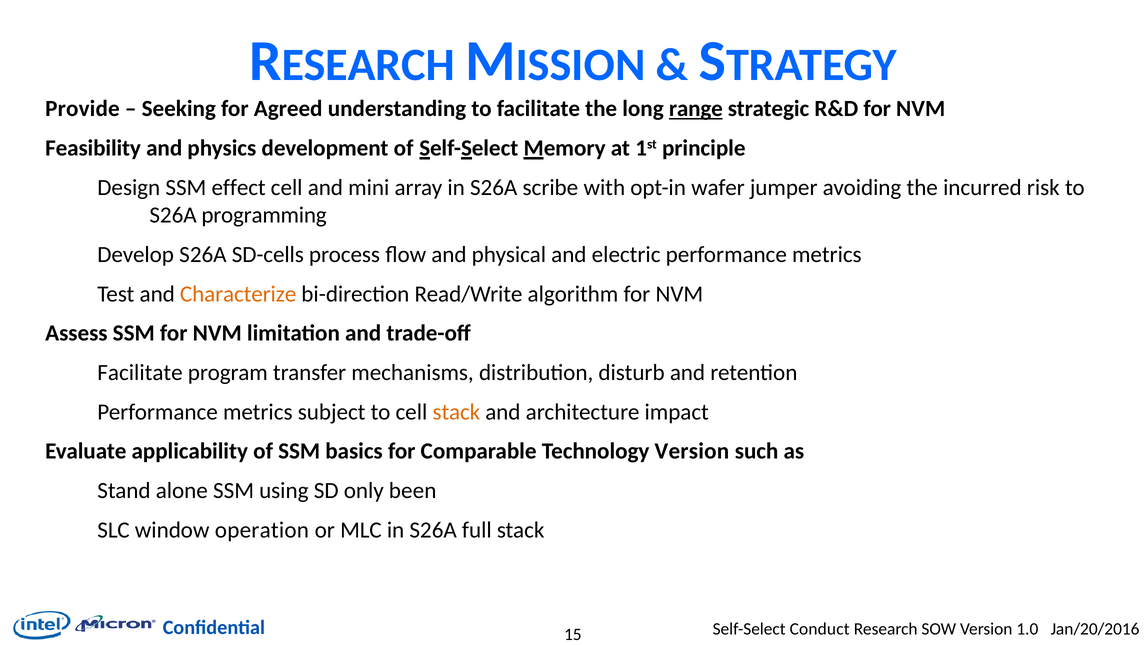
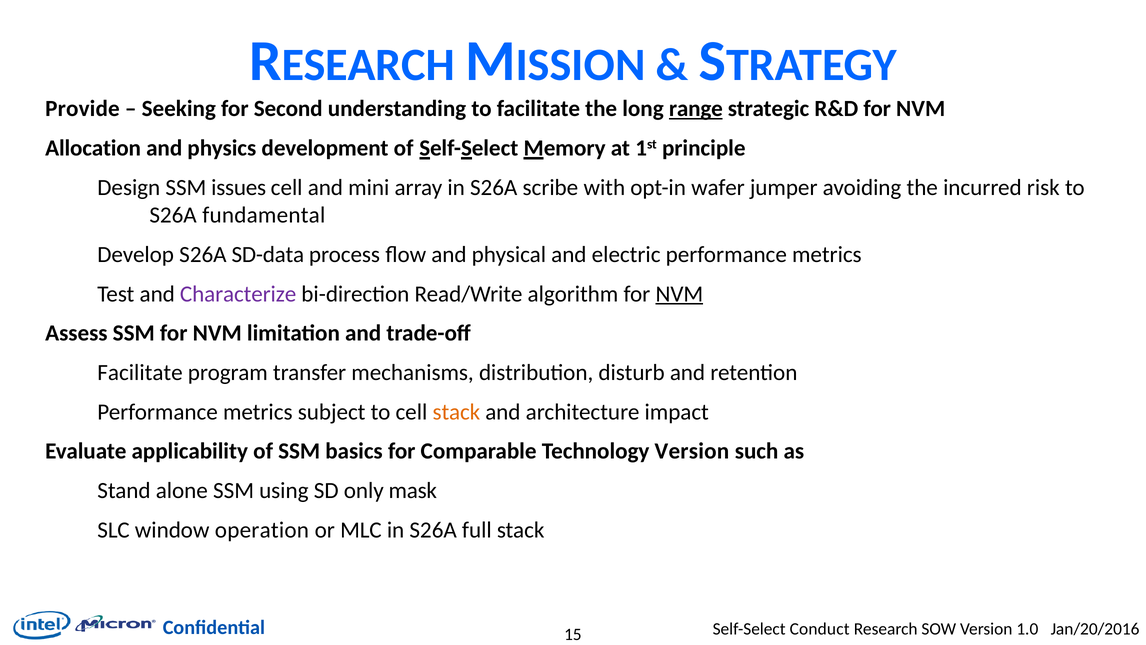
Agreed: Agreed -> Second (288, 109)
Feasibility: Feasibility -> Allocation (93, 148)
effect: effect -> issues (239, 187)
programming: programming -> fundamental (264, 215)
SD-cells: SD-cells -> SD-data (268, 255)
Characterize colour: orange -> purple (238, 294)
NVM underline: none -> present (679, 294)
been: been -> mask (413, 491)
